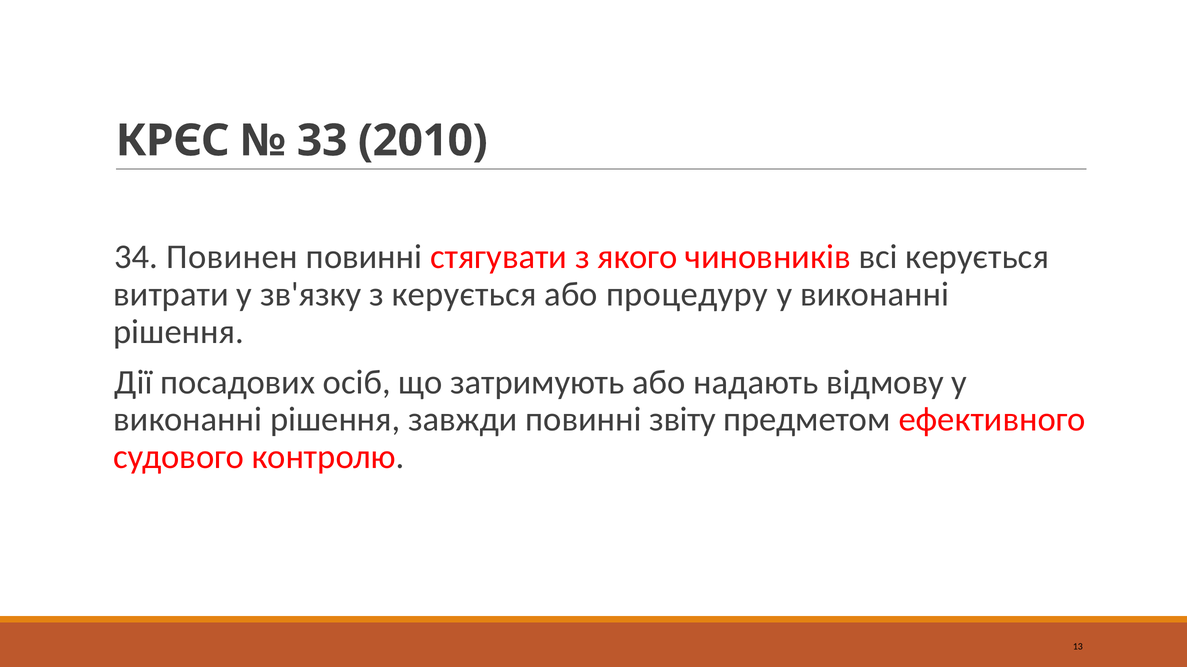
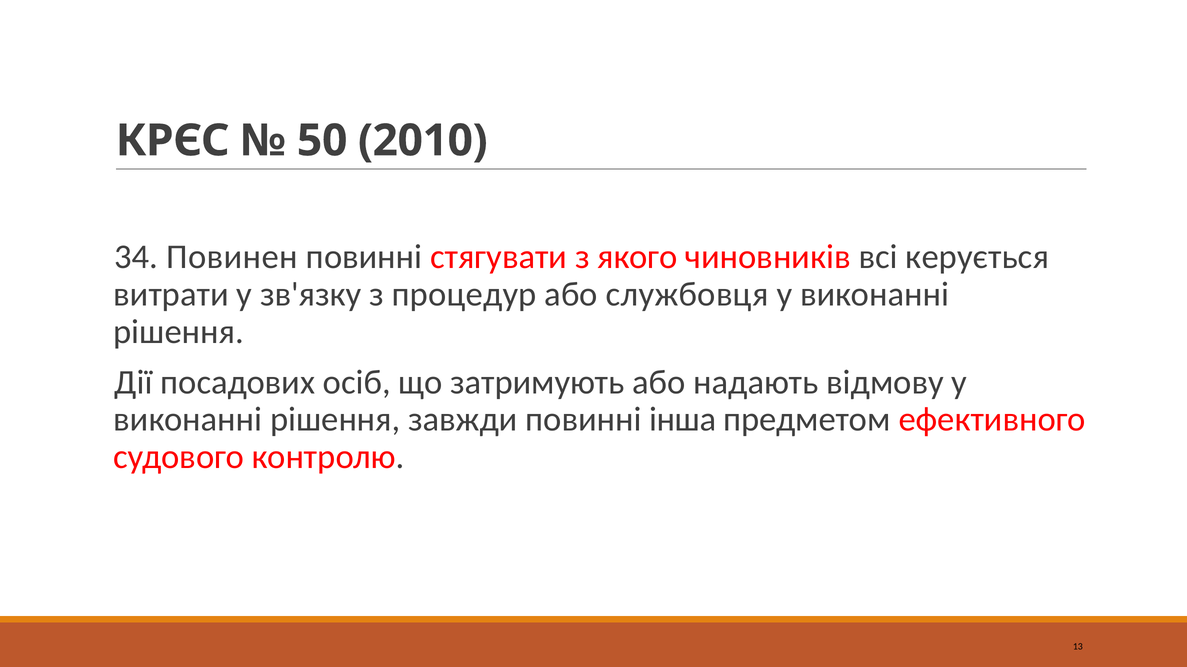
33: 33 -> 50 (322, 141)
з керується: керується -> процедур (464, 295)
процедуру: процедуру -> службовця (687, 295)
звіту: звіту -> інша (683, 420)
